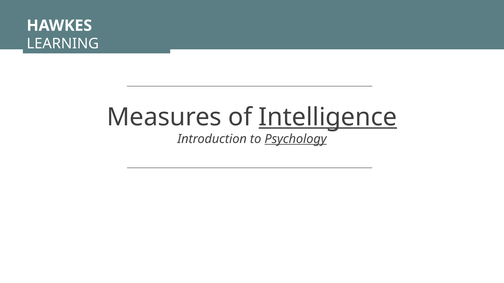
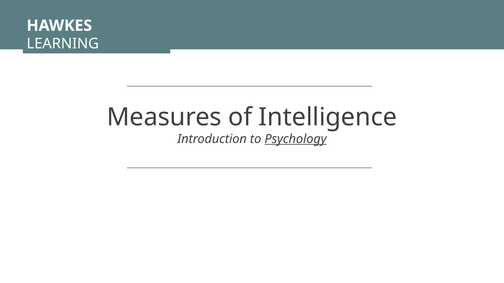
Intelligence underline: present -> none (328, 117)
